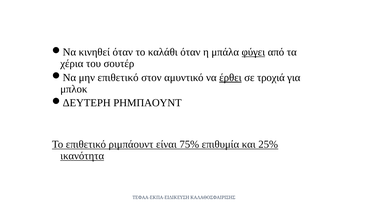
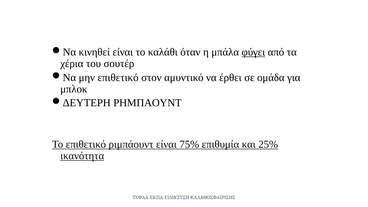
κινηθεί όταν: όταν -> είναι (123, 52)
έρθει underline: present -> none (230, 77)
τροχιά: τροχιά -> ομάδα (271, 77)
